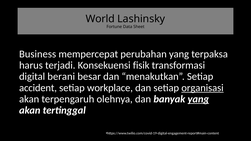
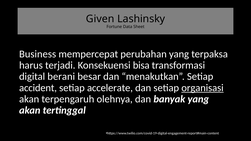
World: World -> Given (100, 19)
fisik: fisik -> bisa (141, 65)
workplace: workplace -> accelerate (110, 88)
yang underline: present -> none (198, 99)
